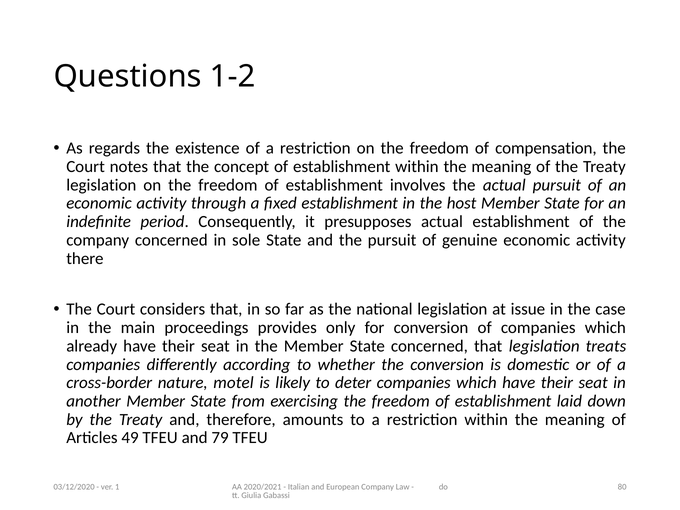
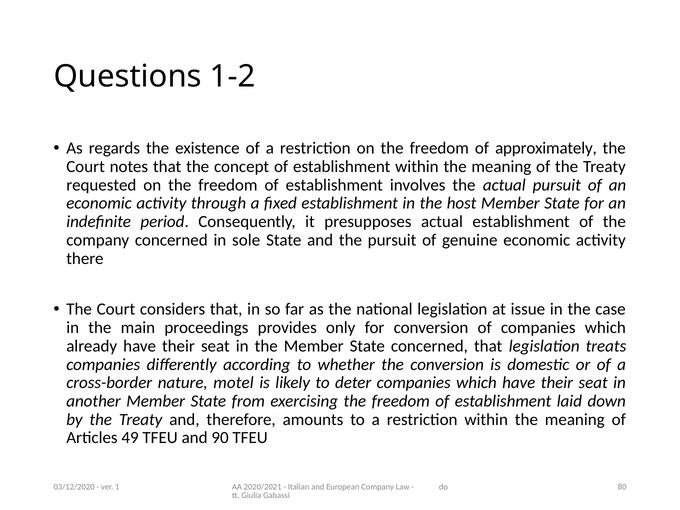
compensation: compensation -> approximately (546, 148)
legislation: legislation -> requested (101, 185)
79: 79 -> 90 (220, 438)
